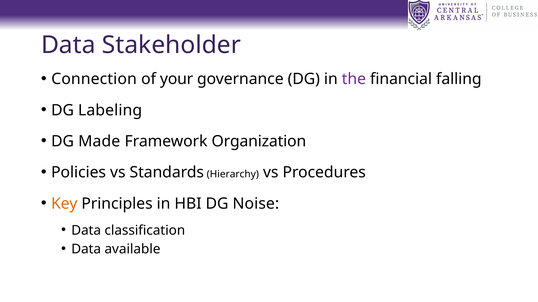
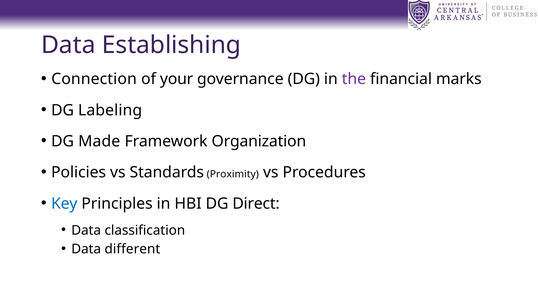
Stakeholder: Stakeholder -> Establishing (172, 45)
falling: falling -> marks (459, 79)
Hierarchy: Hierarchy -> Proximity (233, 175)
Key colour: orange -> blue (64, 204)
Noise: Noise -> Direct (256, 204)
available: available -> different (132, 250)
